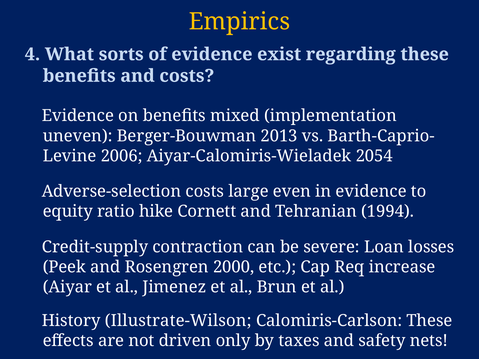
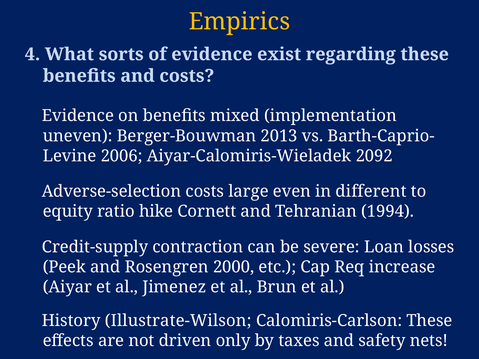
2054: 2054 -> 2092 (374, 156)
in evidence: evidence -> different (371, 191)
